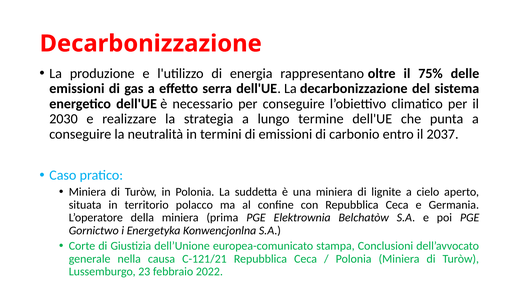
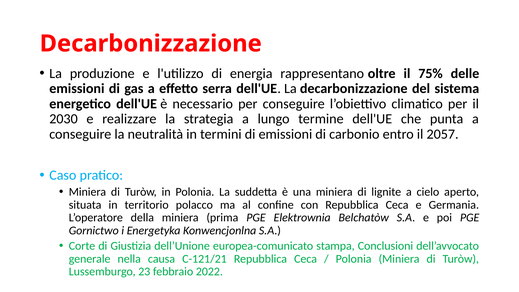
2037: 2037 -> 2057 (443, 134)
